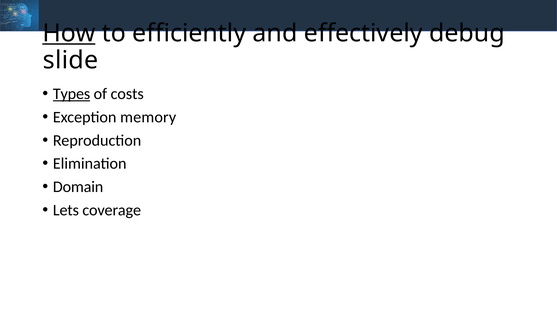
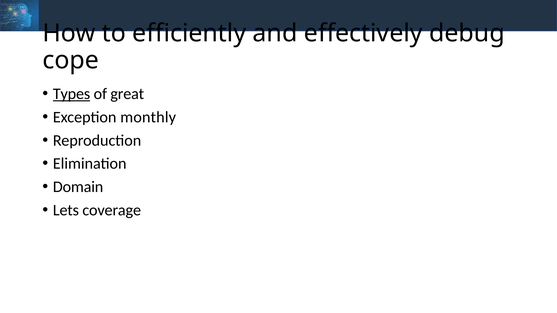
How underline: present -> none (69, 33)
slide: slide -> cope (71, 60)
costs: costs -> great (127, 94)
memory: memory -> monthly (148, 117)
